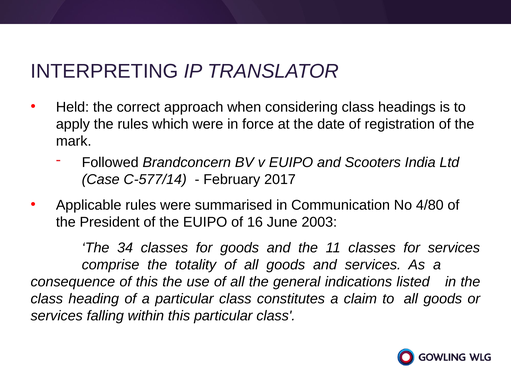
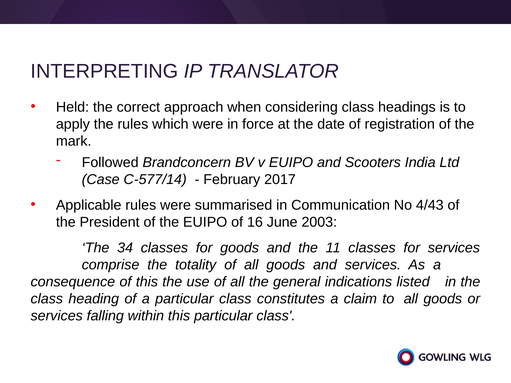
4/80: 4/80 -> 4/43 (430, 205)
